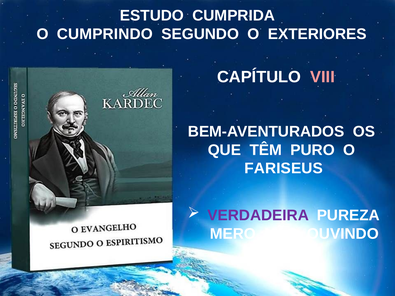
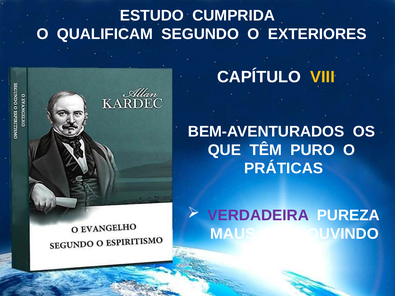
CUMPRINDO: CUMPRINDO -> QUALIFICAM (105, 34)
VIII colour: pink -> yellow (322, 77)
FARISEUS: FARISEUS -> PRÁTICAS (284, 169)
MERO: MERO -> MAUS (233, 234)
